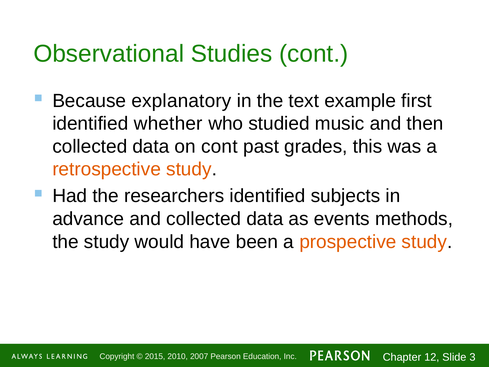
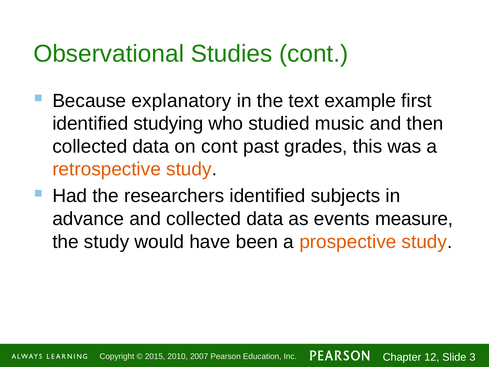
whether: whether -> studying (168, 124)
methods: methods -> measure (414, 219)
